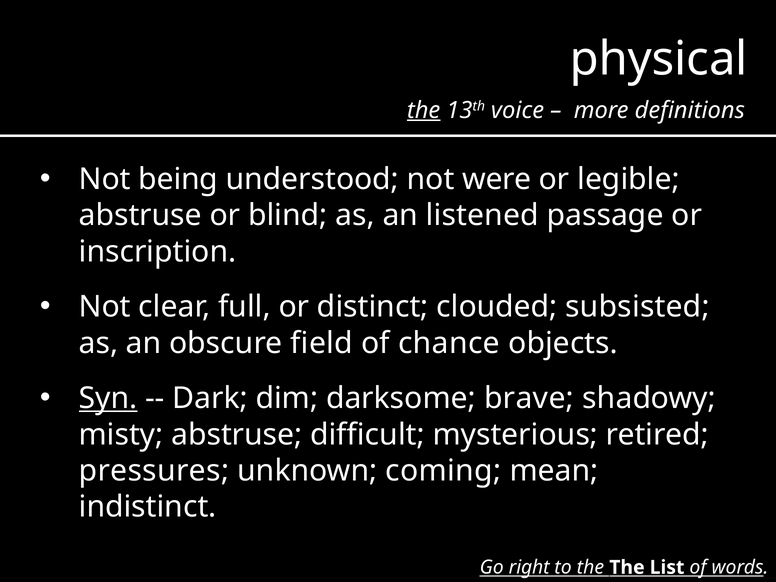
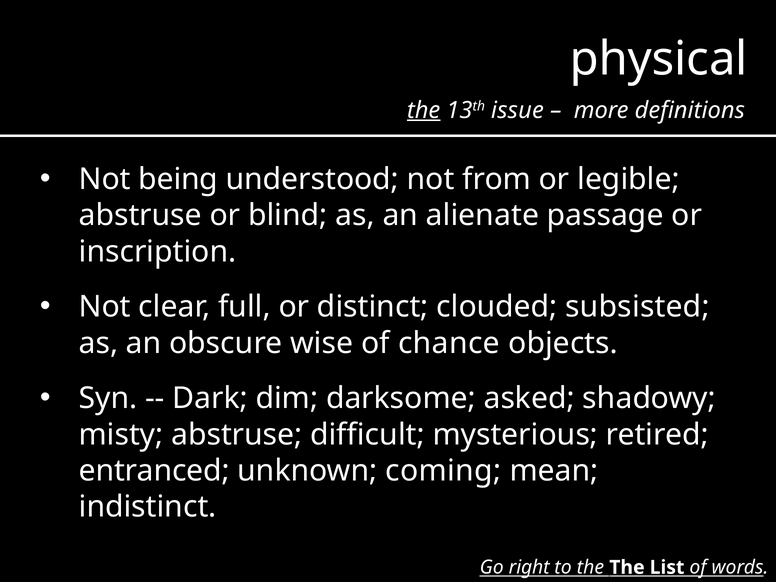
voice: voice -> issue (517, 110)
were: were -> from (497, 179)
listened: listened -> alienate (482, 215)
field: field -> wise (322, 343)
Syn underline: present -> none (108, 398)
brave: brave -> asked (529, 398)
pressures: pressures -> entranced (154, 471)
